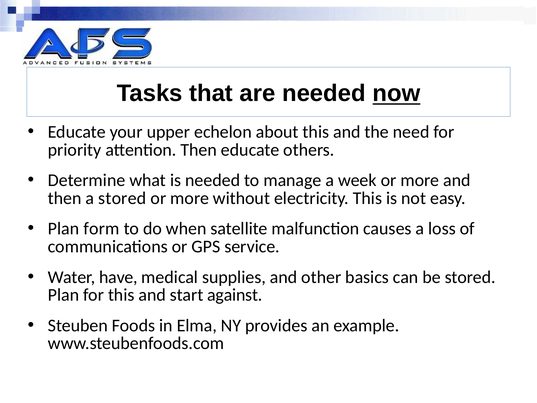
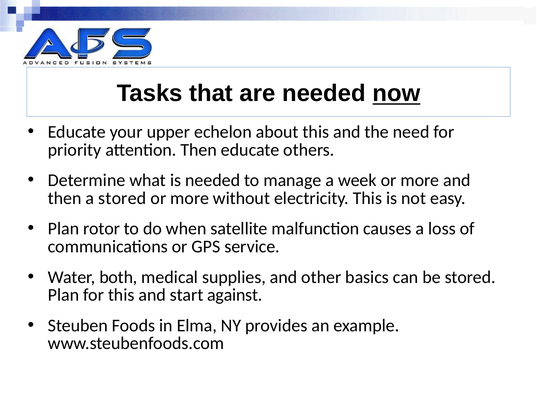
form: form -> rotor (102, 229)
have: have -> both (118, 277)
